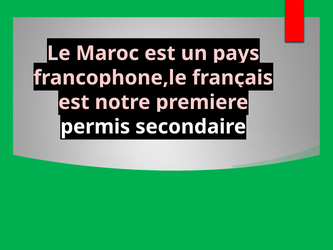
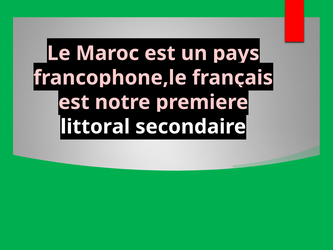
permis: permis -> littoral (95, 127)
